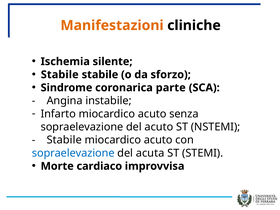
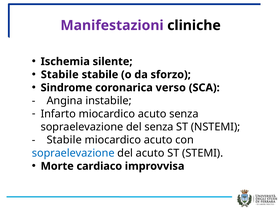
Manifestazioni colour: orange -> purple (112, 25)
parte: parte -> verso (171, 88)
del acuto: acuto -> senza (159, 127)
del acuta: acuta -> acuto (150, 153)
